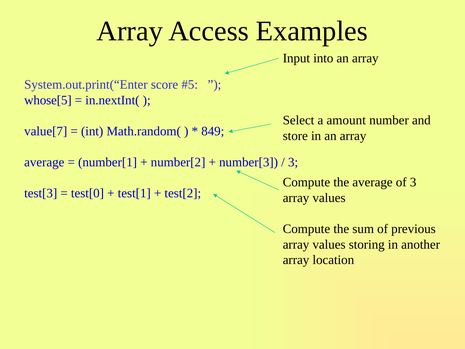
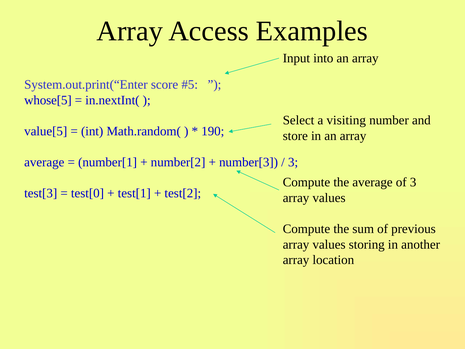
amount: amount -> visiting (346, 120)
value[7: value[7 -> value[5 (46, 131)
849: 849 -> 190 (213, 131)
